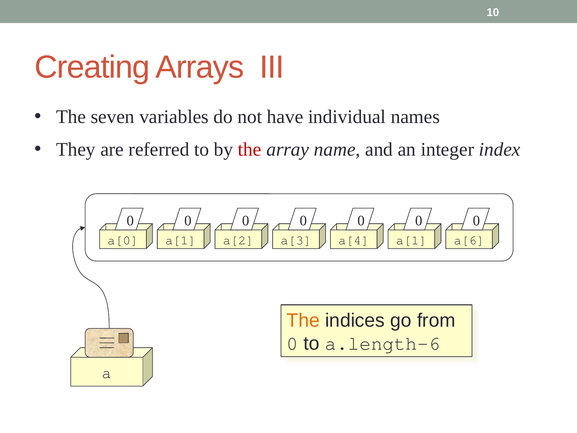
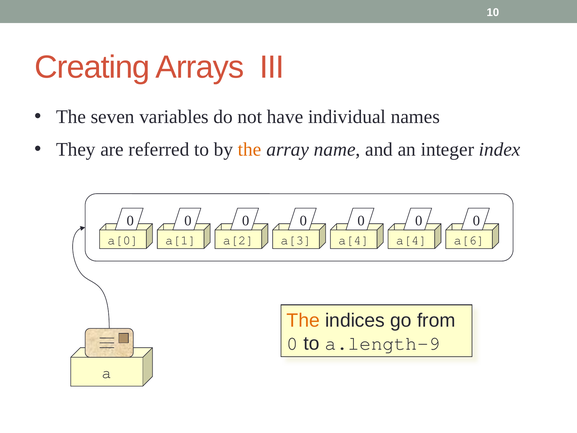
the colour: red -> orange (250, 150)
a[1: a[1 -> a[4 (411, 240)
a.length–6: a.length–6 -> a.length–9 (383, 343)
